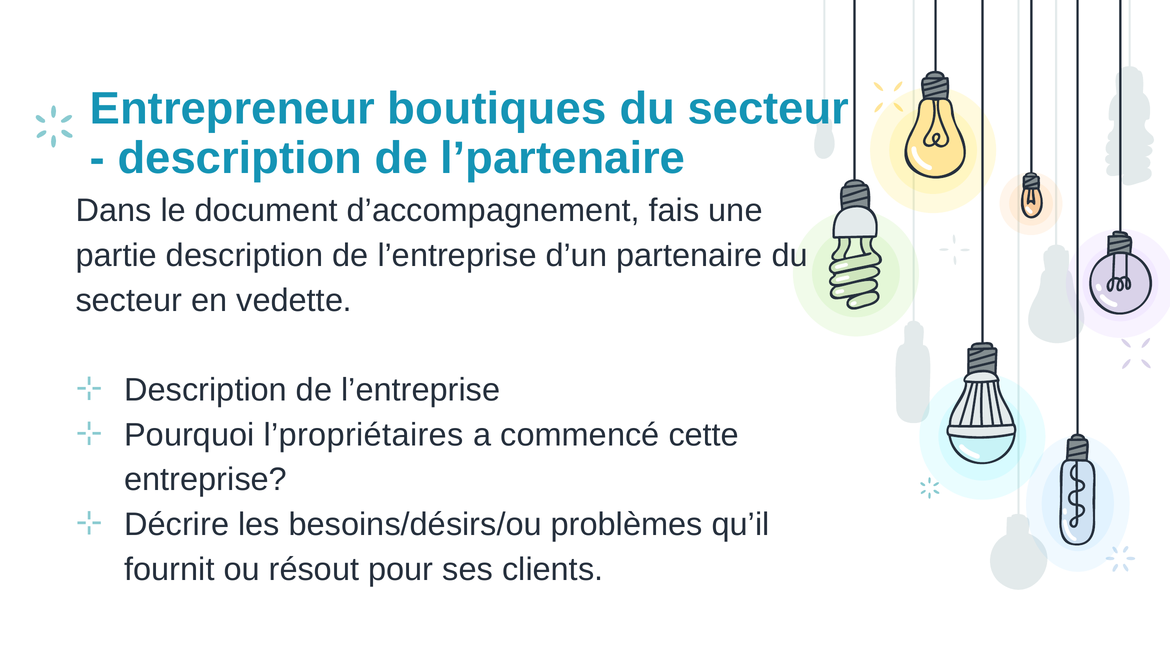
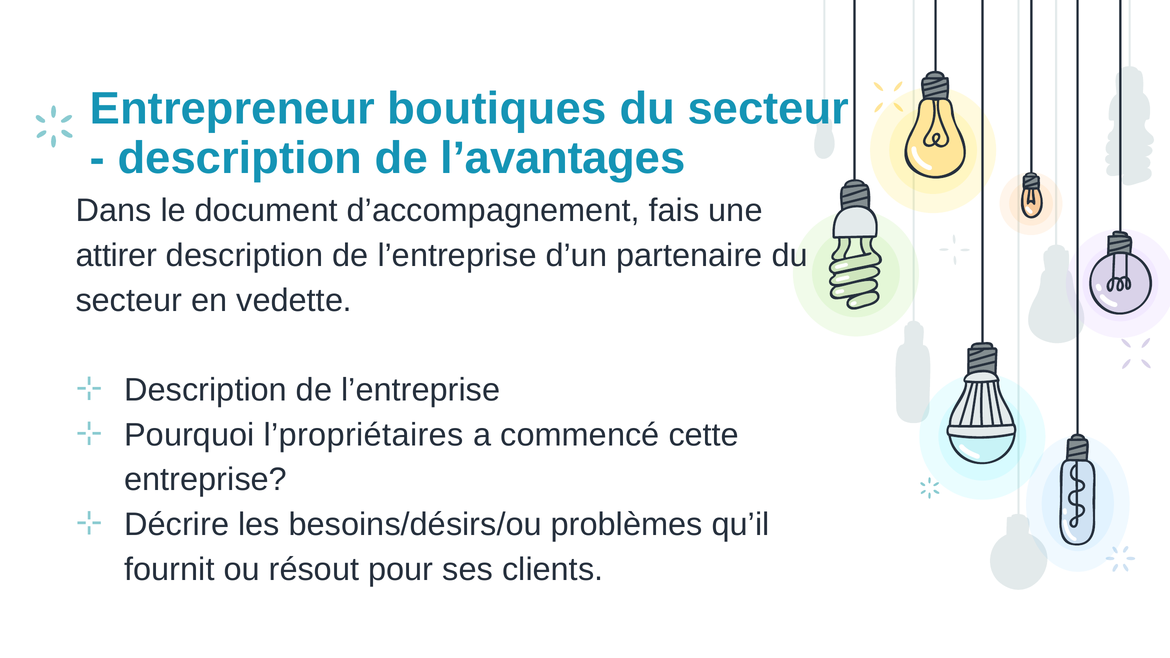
l’partenaire: l’partenaire -> l’avantages (563, 158)
partie: partie -> attirer (116, 256)
